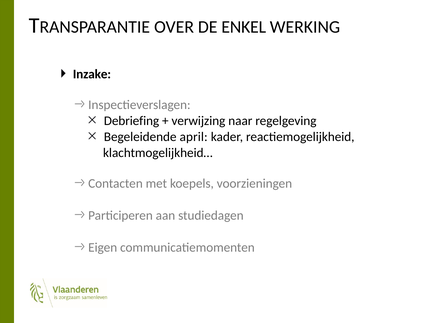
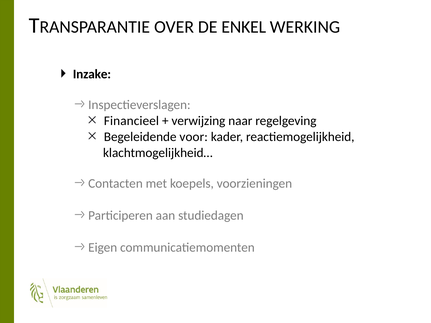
Debriefing: Debriefing -> Financieel (131, 121)
april: april -> voor (194, 137)
